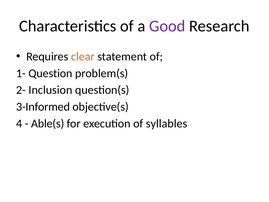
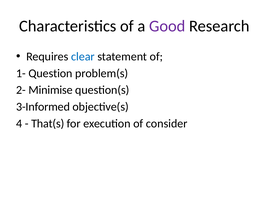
clear colour: orange -> blue (83, 56)
Inclusion: Inclusion -> Minimise (51, 90)
Able(s: Able(s -> That(s (48, 123)
syllables: syllables -> consider (167, 123)
